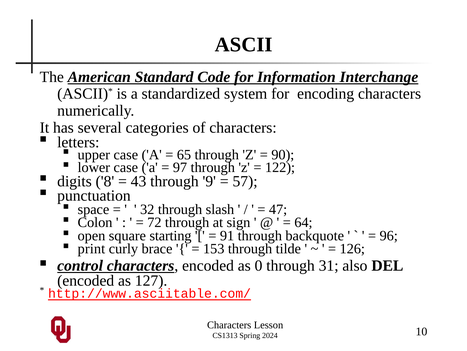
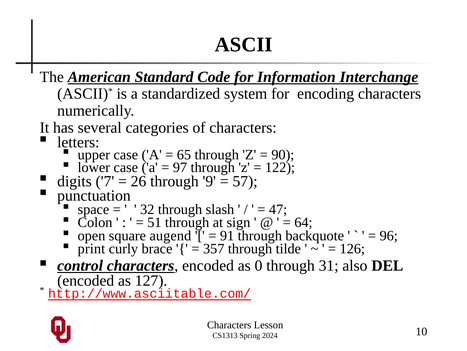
8: 8 -> 7 (105, 181)
43: 43 -> 26 (139, 181)
72: 72 -> 51 (154, 222)
starting: starting -> augend (170, 235)
153: 153 -> 357 (214, 248)
